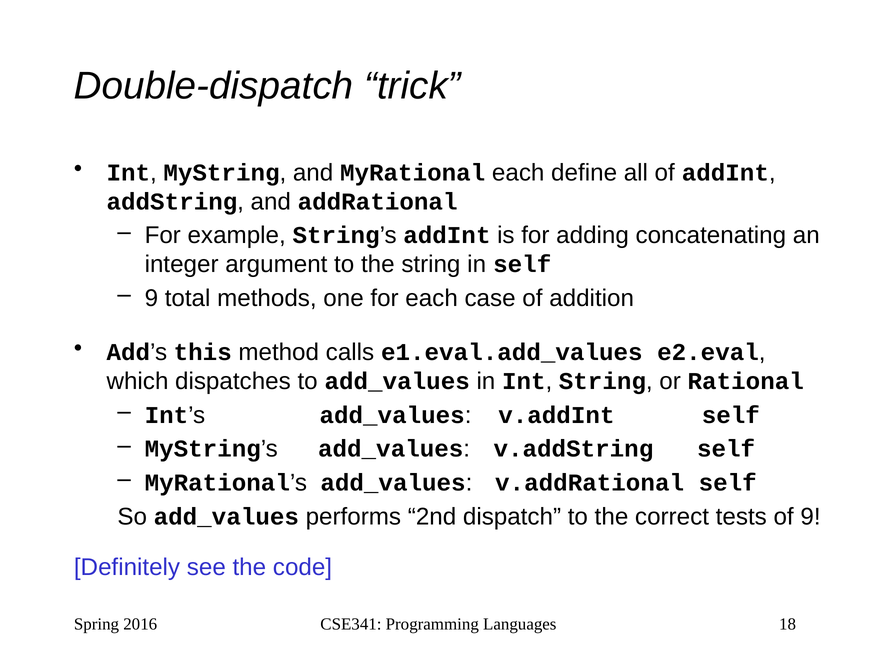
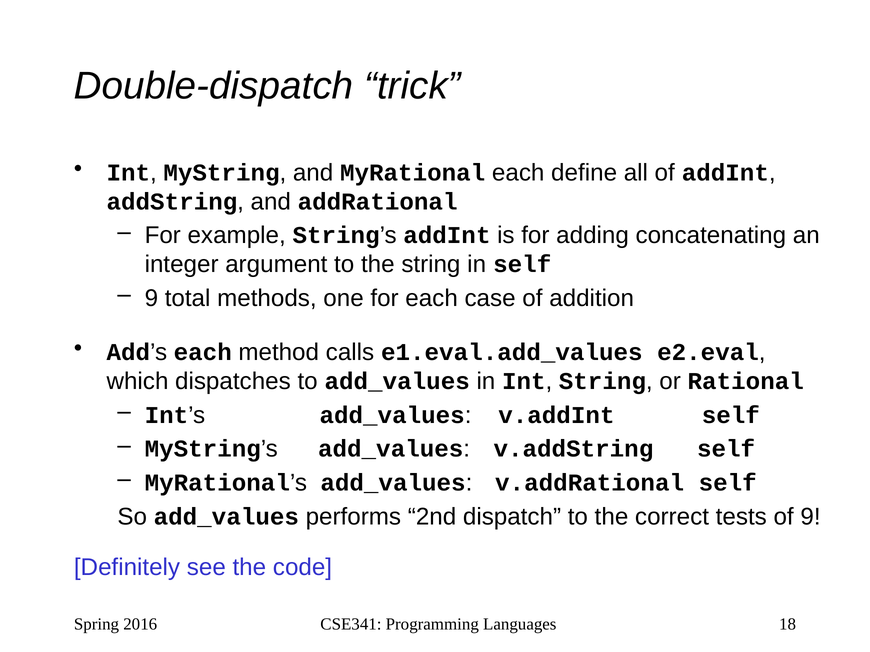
Add’s this: this -> each (203, 353)
